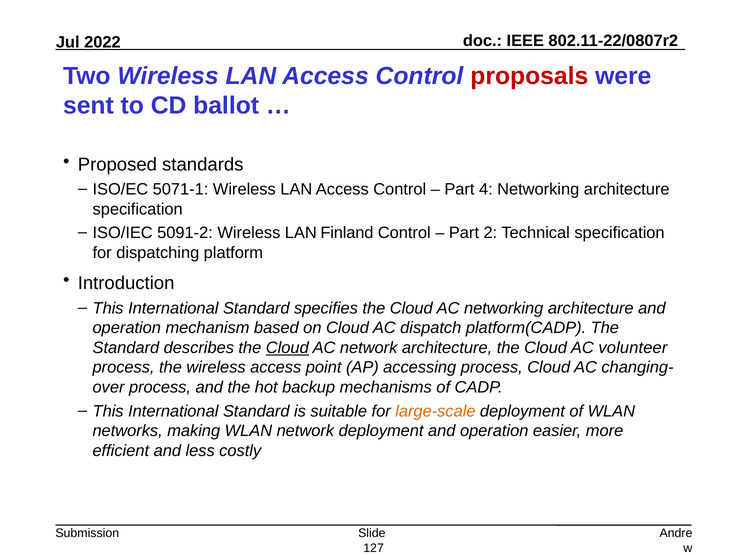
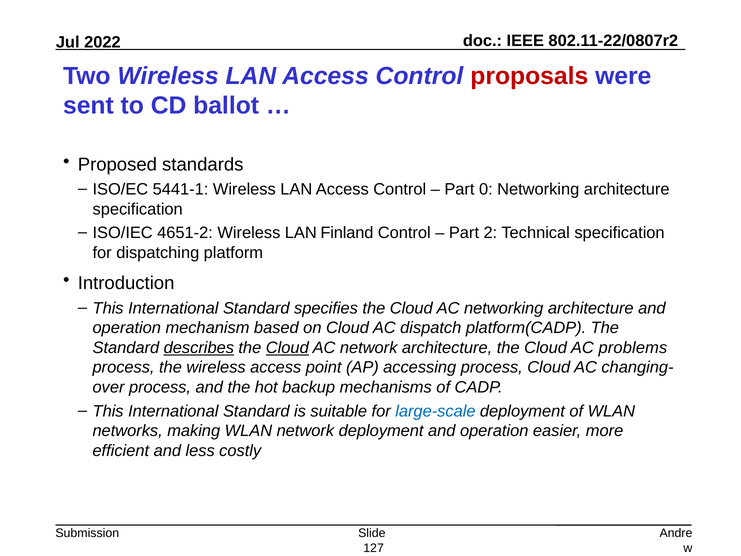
5071-1: 5071-1 -> 5441-1 (181, 189)
4: 4 -> 0 (486, 189)
5091-2: 5091-2 -> 4651-2 (185, 233)
describes underline: none -> present (199, 348)
volunteer: volunteer -> problems (633, 348)
large-scale colour: orange -> blue (435, 411)
